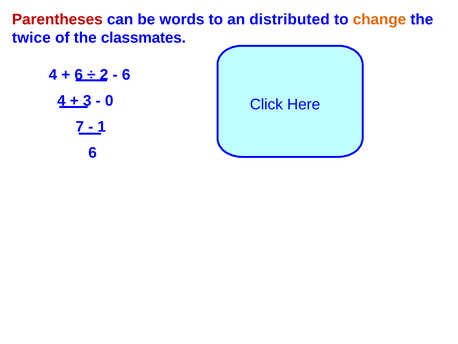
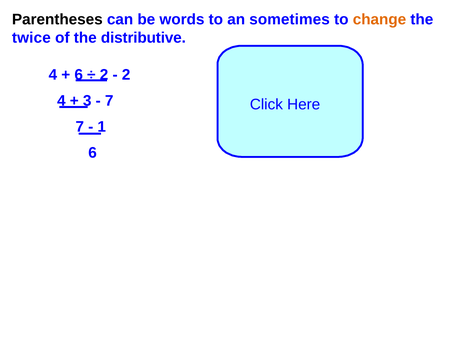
Parentheses colour: red -> black (57, 20)
distributed: distributed -> sometimes (290, 20)
classmates: classmates -> distributive (143, 38)
6: 6 -> 2 (126, 75)
0: 0 -> 7 (109, 100)
